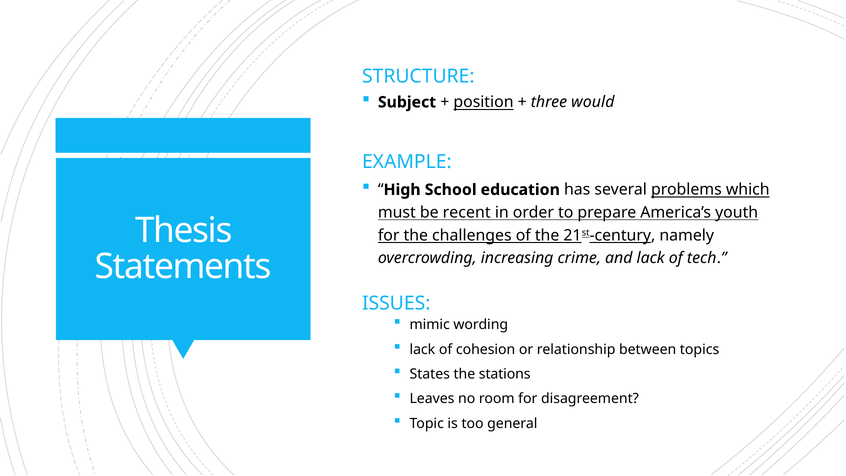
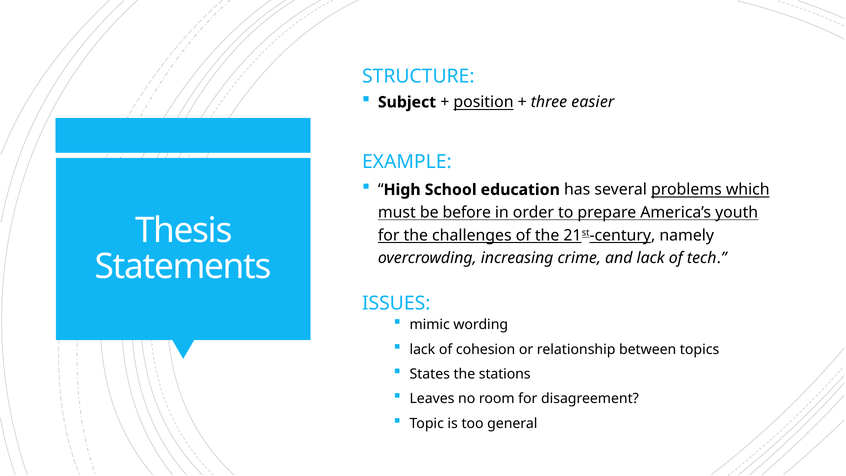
would: would -> easier (593, 102)
recent: recent -> before (467, 213)
